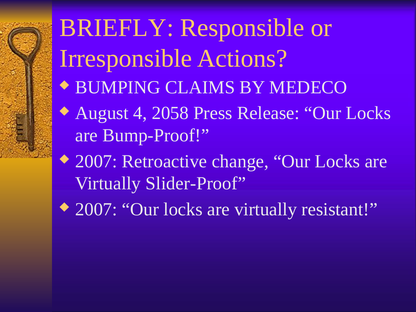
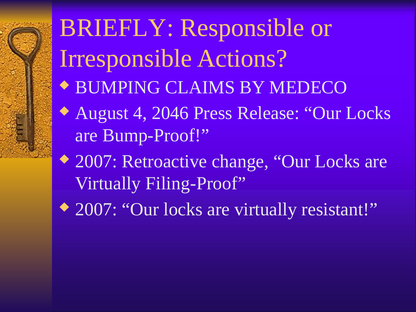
2058: 2058 -> 2046 (170, 113)
Slider-Proof: Slider-Proof -> Filing-Proof (196, 183)
